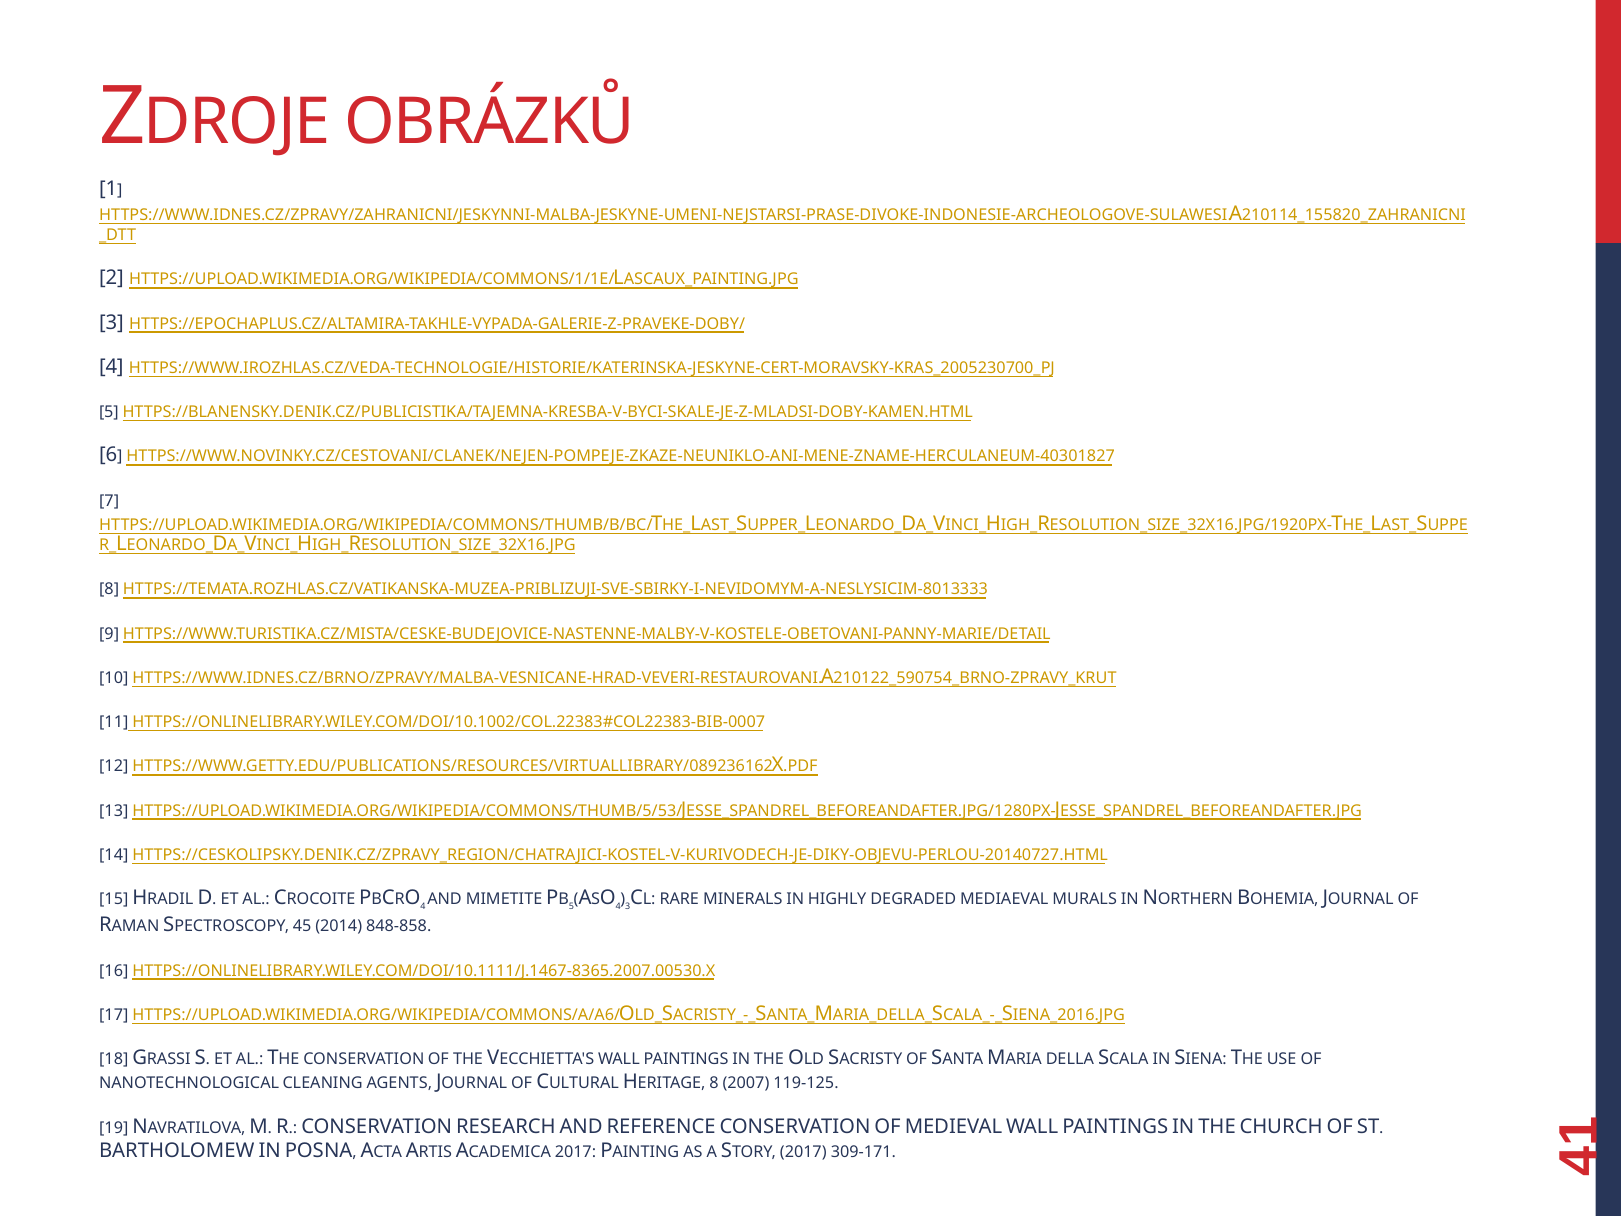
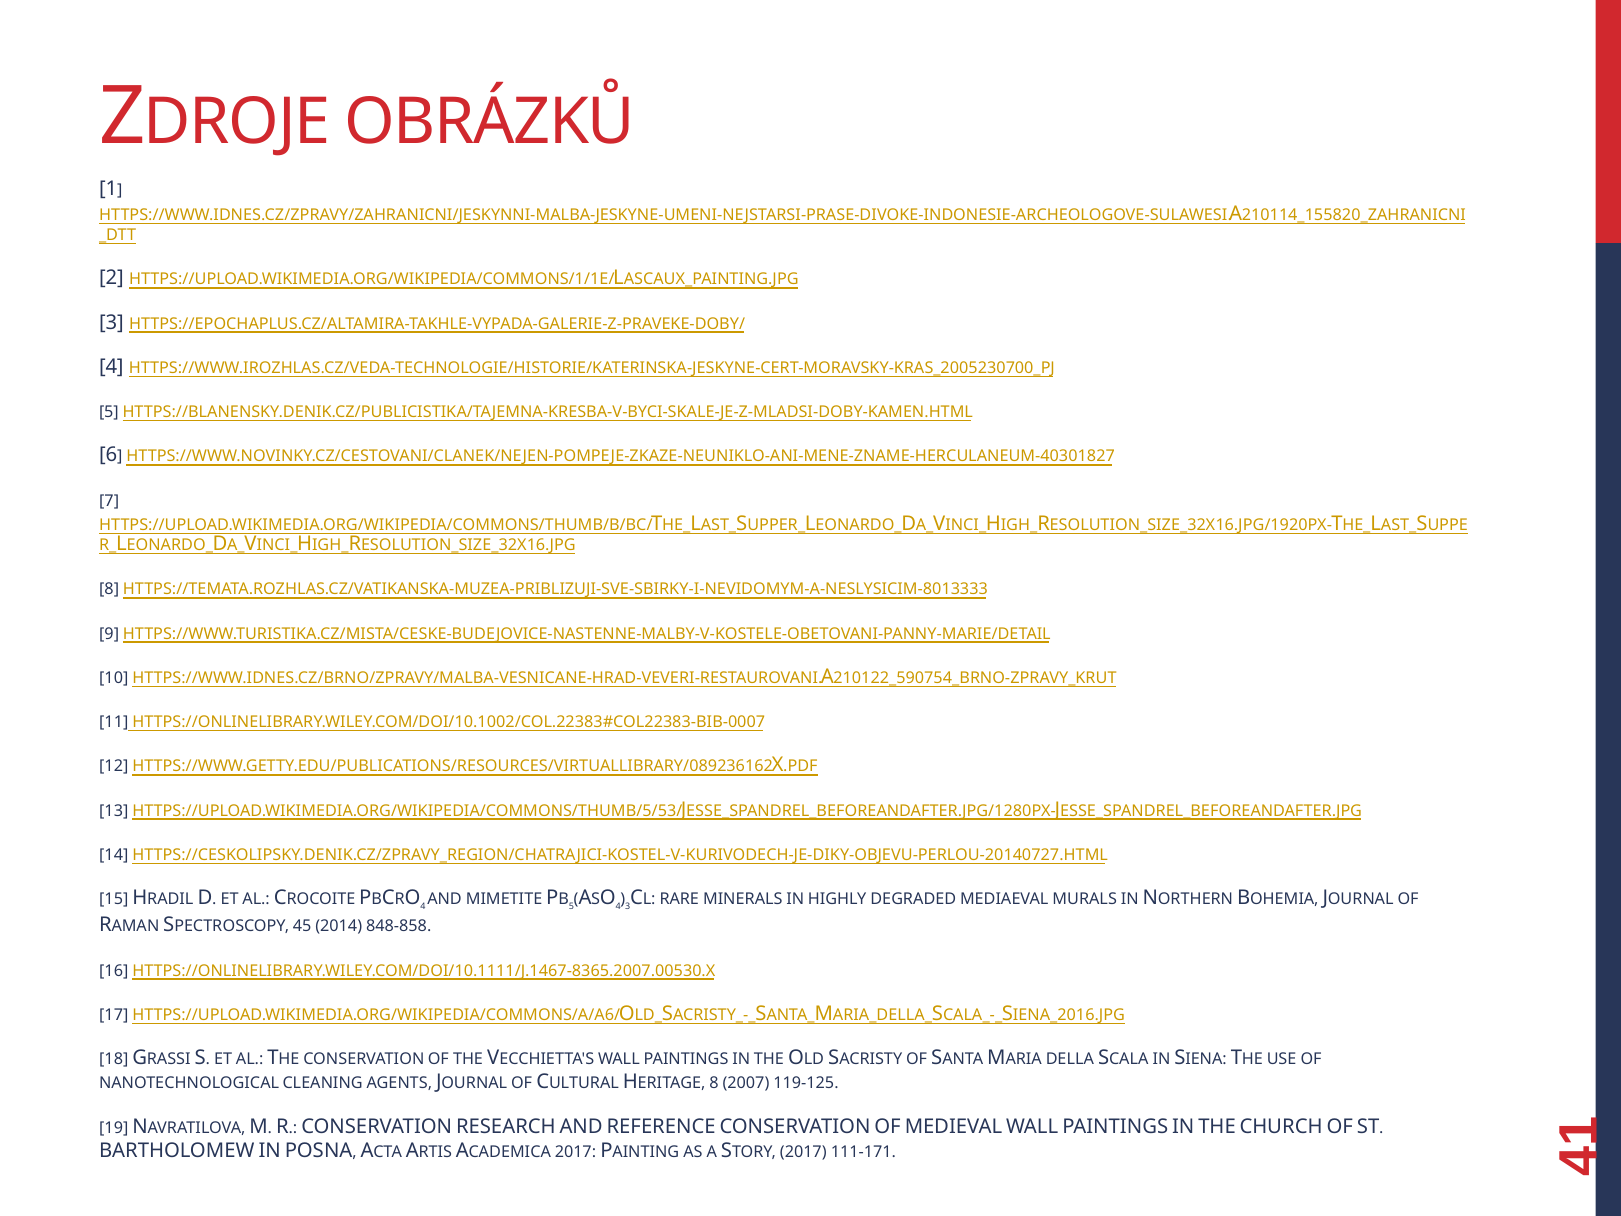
309-171: 309-171 -> 111-171 (863, 1152)
